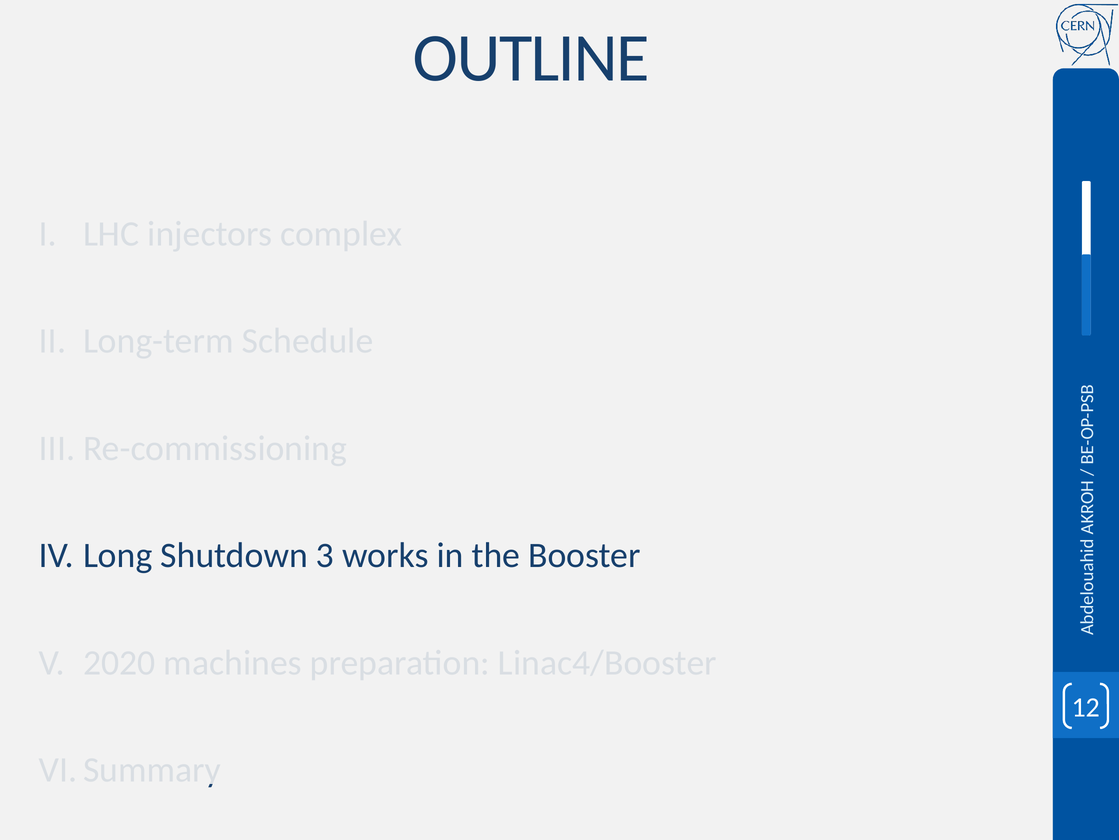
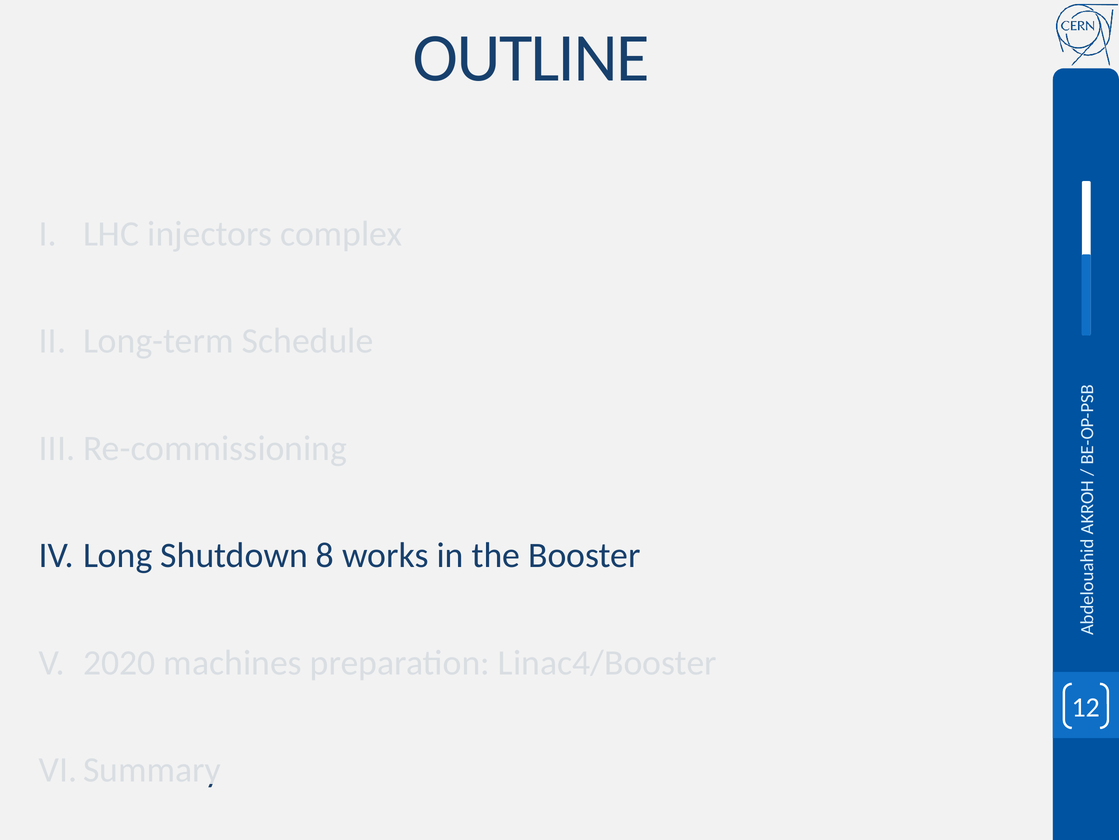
3: 3 -> 8 (325, 555)
